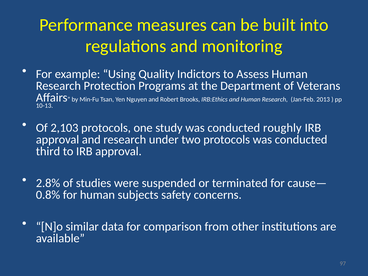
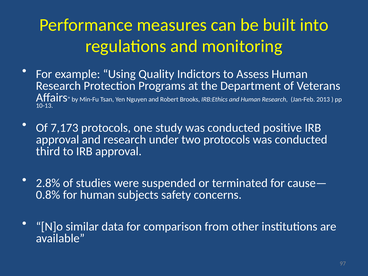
2,103: 2,103 -> 7,173 (64, 128)
roughly: roughly -> positive (282, 128)
